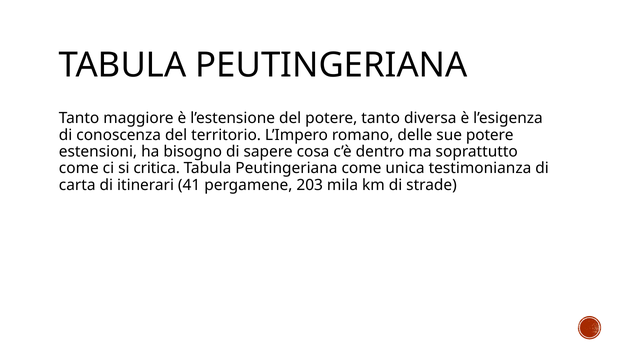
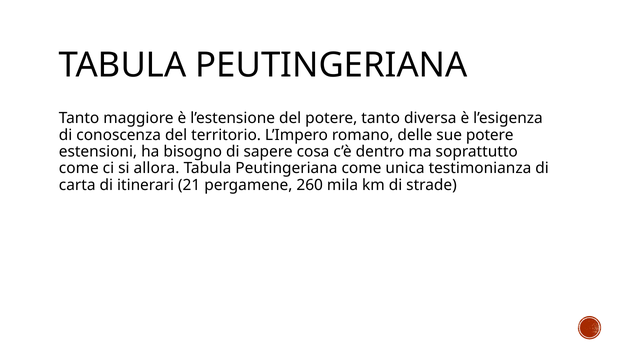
critica: critica -> allora (157, 168)
41: 41 -> 21 (189, 185)
203: 203 -> 260 (310, 185)
